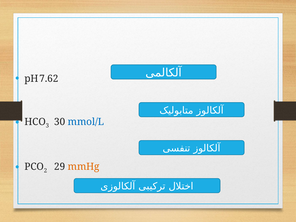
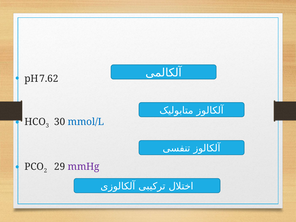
mmHg colour: orange -> purple (84, 167)
